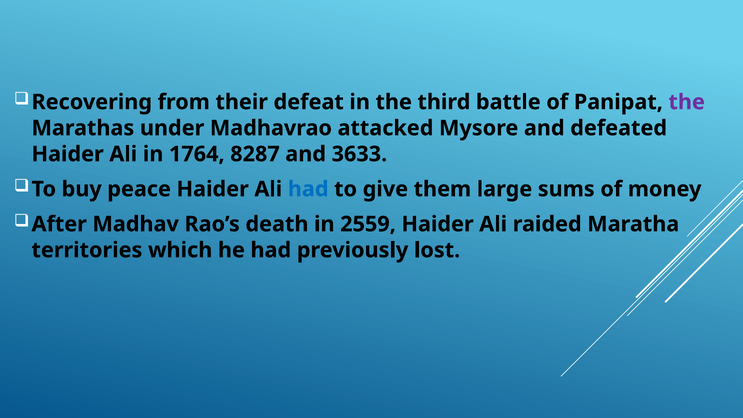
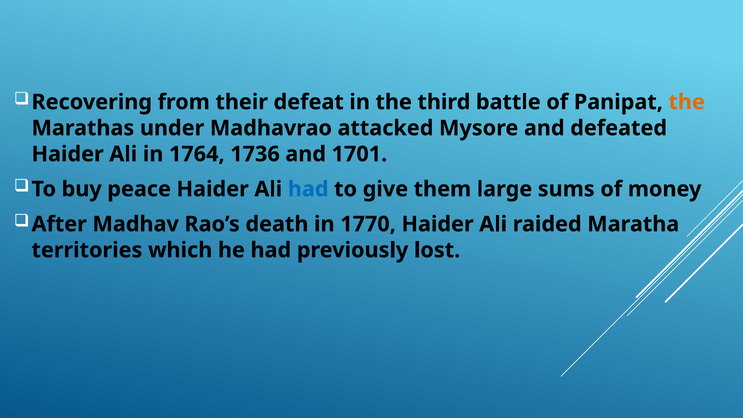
the colour: purple -> orange (687, 102)
8287: 8287 -> 1736 (255, 154)
3633: 3633 -> 1701 (359, 154)
2559: 2559 -> 1770 (368, 224)
